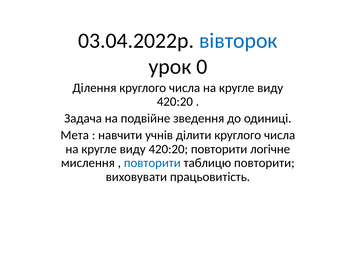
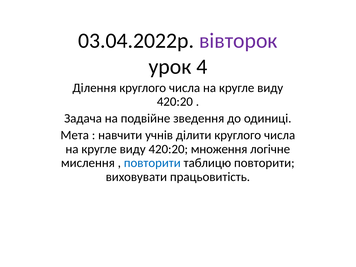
вівторок colour: blue -> purple (238, 41)
0: 0 -> 4 (202, 67)
420:20 повторити: повторити -> множення (219, 149)
